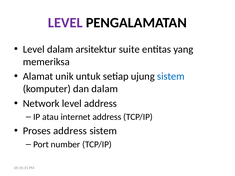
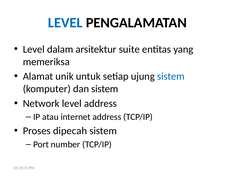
LEVEL colour: purple -> blue (65, 23)
dan dalam: dalam -> sistem (105, 89)
Proses address: address -> dipecah (70, 131)
